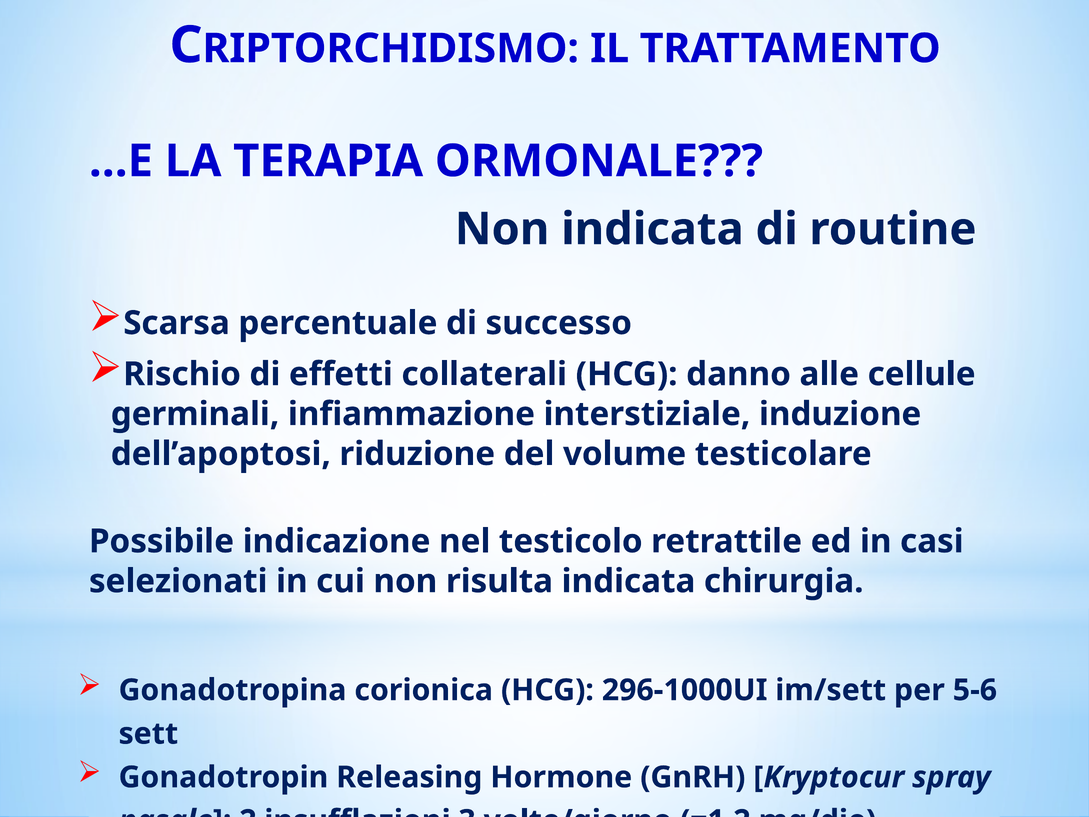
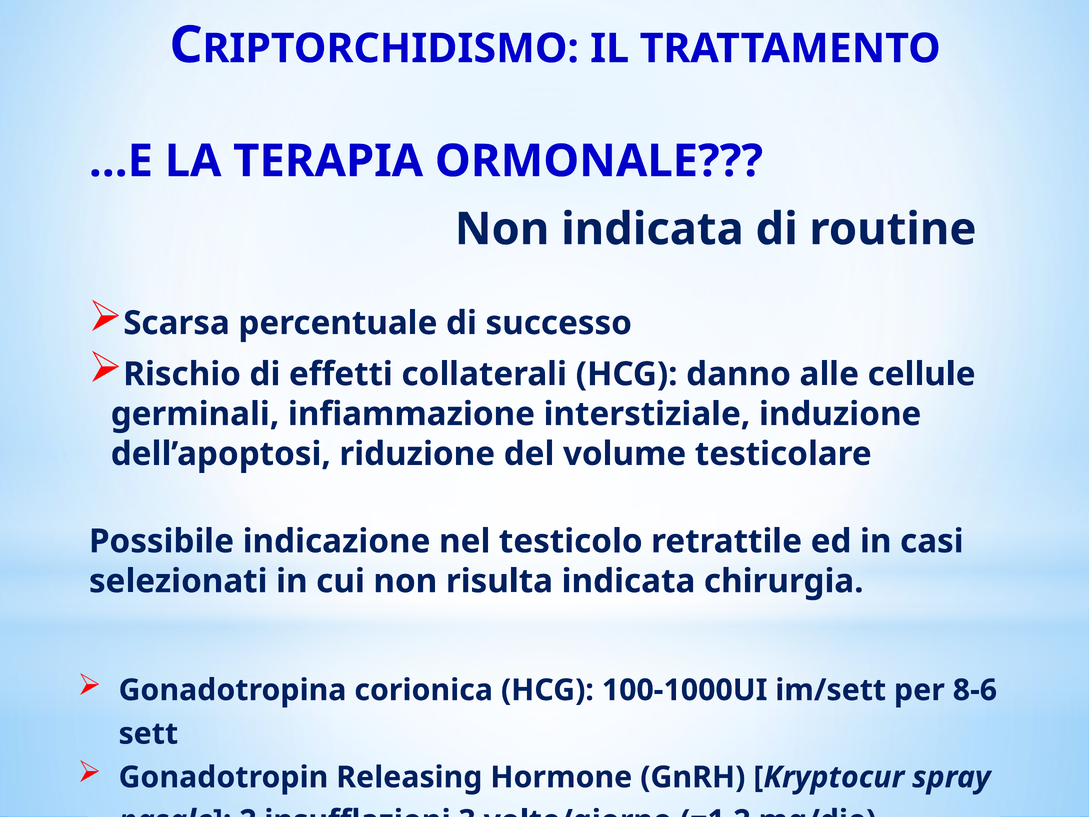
296-1000UI: 296-1000UI -> 100-1000UI (685, 690)
5-6: 5-6 -> 8-6 (975, 690)
